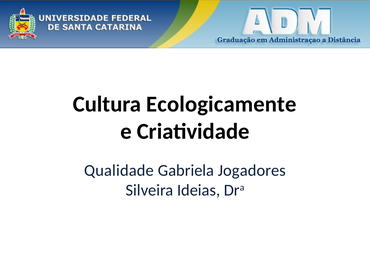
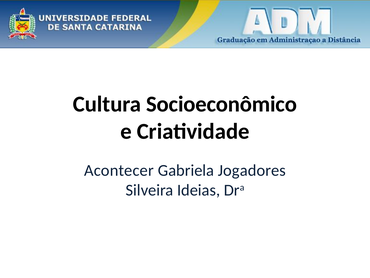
Ecologicamente: Ecologicamente -> Socioeconômico (222, 104)
Qualidade: Qualidade -> Acontecer (119, 170)
